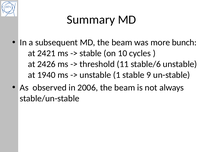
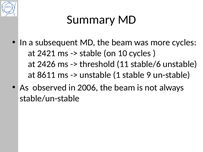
more bunch: bunch -> cycles (184, 43)
1940: 1940 -> 8611 (46, 75)
